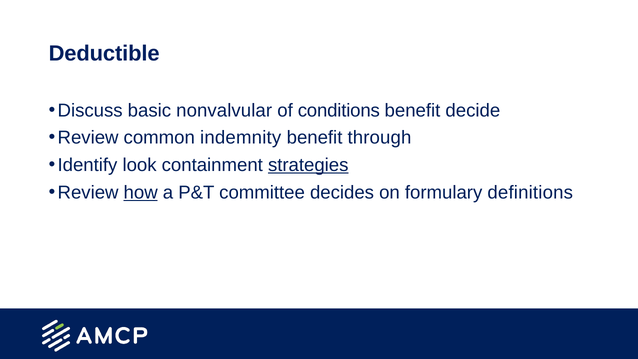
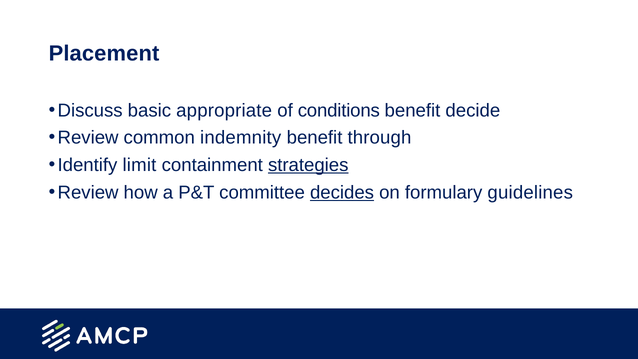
Deductible: Deductible -> Placement (104, 54)
nonvalvular: nonvalvular -> appropriate (224, 110)
look: look -> limit (139, 165)
how underline: present -> none (141, 192)
decides underline: none -> present (342, 192)
definitions: definitions -> guidelines (530, 192)
